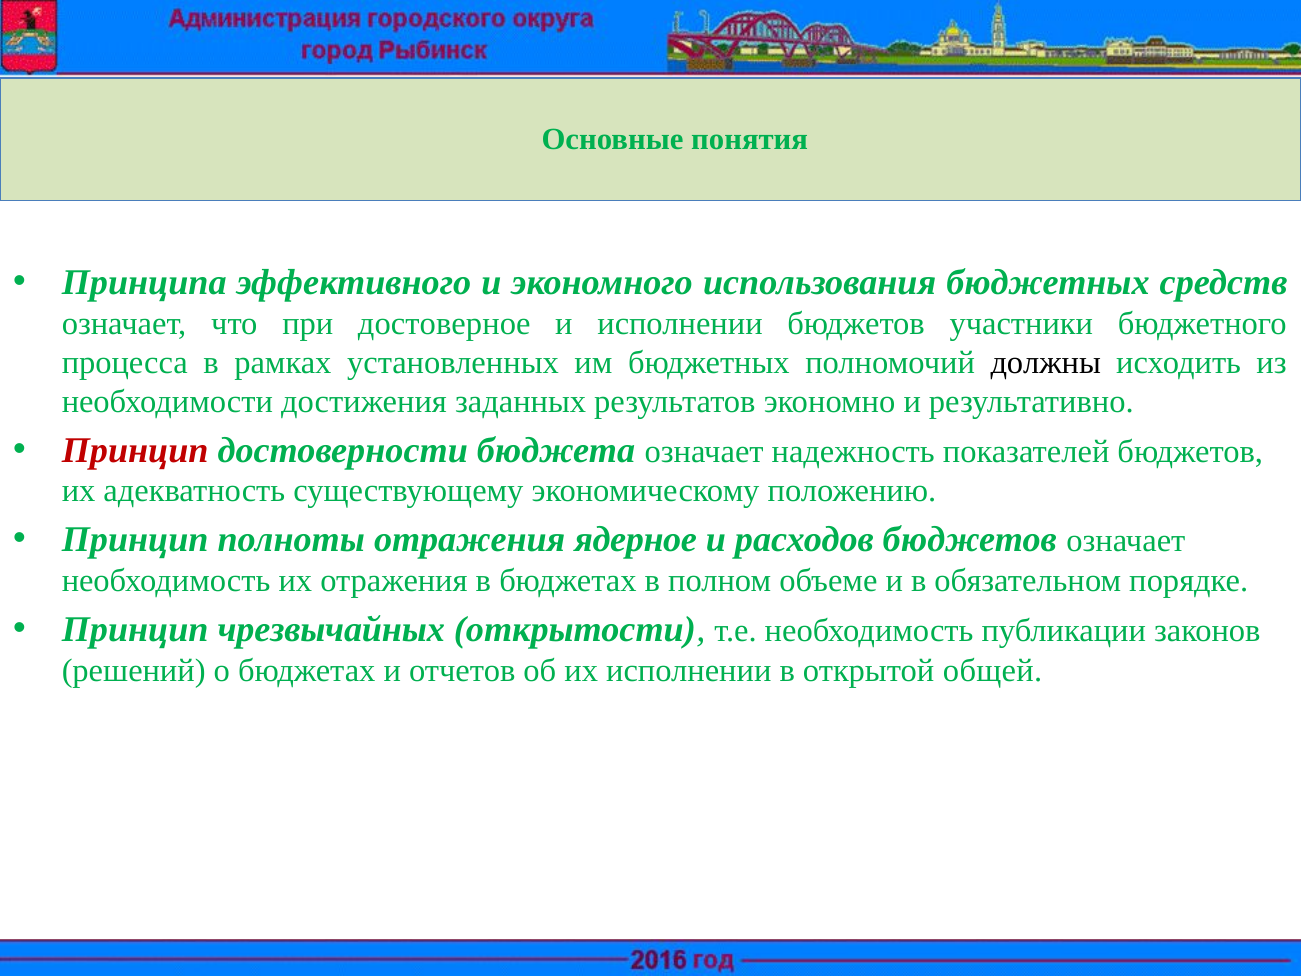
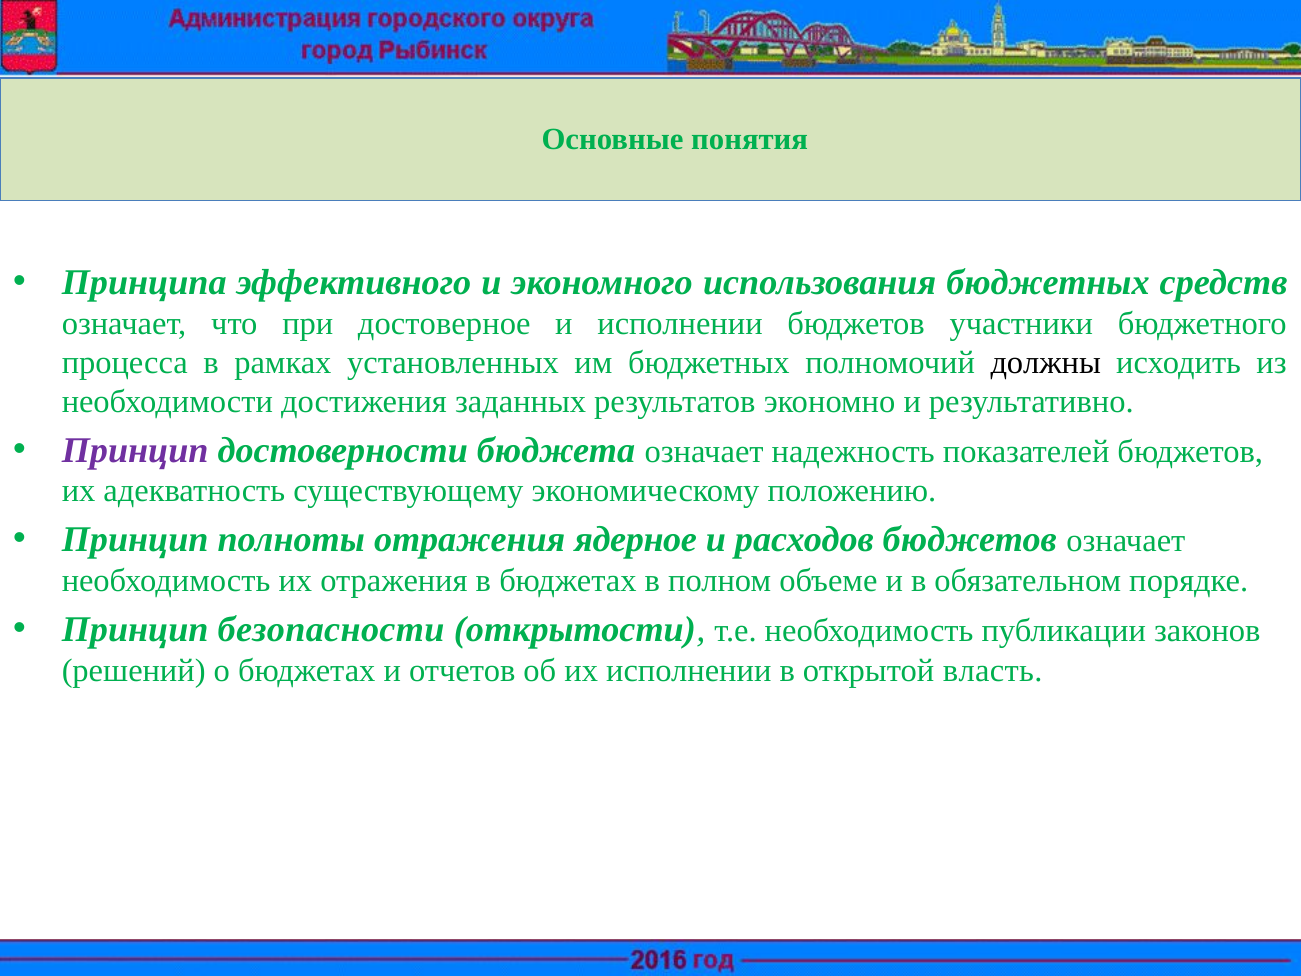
Принцип colour: red -> purple (135, 450)
чрезвычайных: чрезвычайных -> безопасности (331, 629)
общей: общей -> власть (993, 670)
